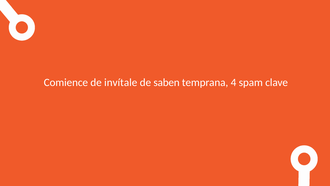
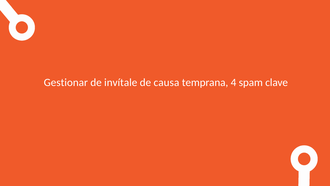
Comience: Comience -> Gestionar (66, 82)
saben: saben -> causa (166, 82)
